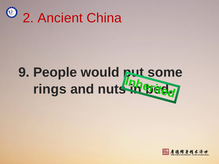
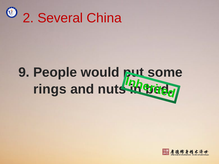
Ancient: Ancient -> Several (60, 18)
